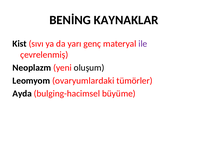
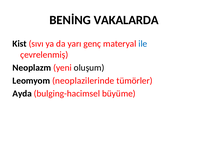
KAYNAKLAR: KAYNAKLAR -> VAKALARDA (126, 20)
ile colour: purple -> blue (143, 44)
ovaryumlardaki: ovaryumlardaki -> neoplazilerinde (83, 81)
